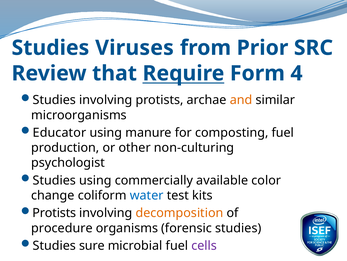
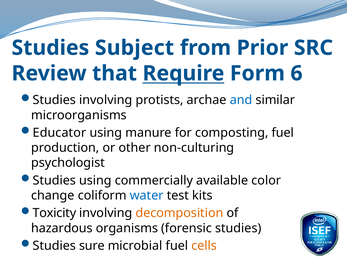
Viruses: Viruses -> Subject (134, 48)
4: 4 -> 6 (297, 73)
and colour: orange -> blue (241, 100)
Protists: Protists -> Toxicity (54, 212)
procedure: procedure -> hazardous (62, 227)
cells colour: purple -> orange (204, 245)
